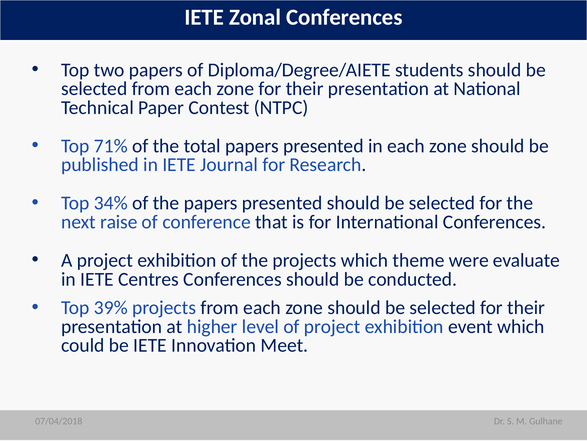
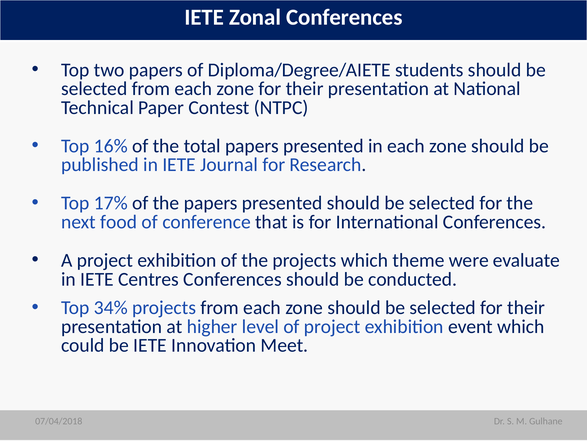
71%: 71% -> 16% (111, 146)
34%: 34% -> 17% (111, 203)
raise: raise -> food (119, 222)
39%: 39% -> 34% (111, 307)
